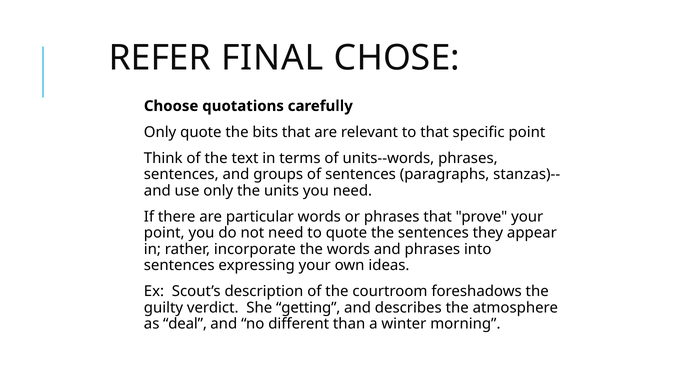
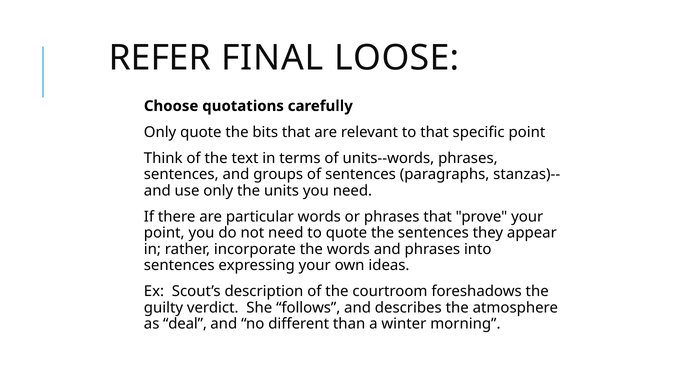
CHOSE: CHOSE -> LOOSE (397, 58)
getting: getting -> follows (308, 308)
